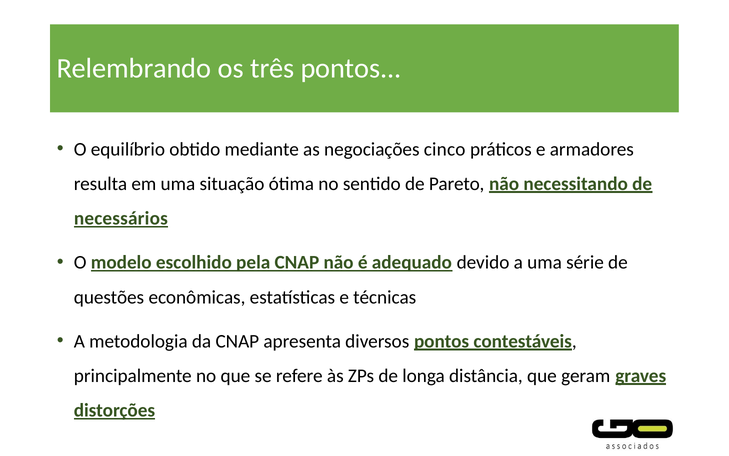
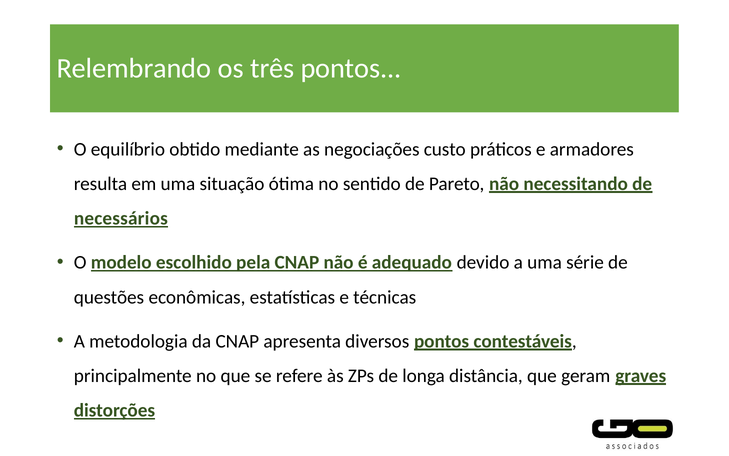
cinco: cinco -> custo (445, 149)
